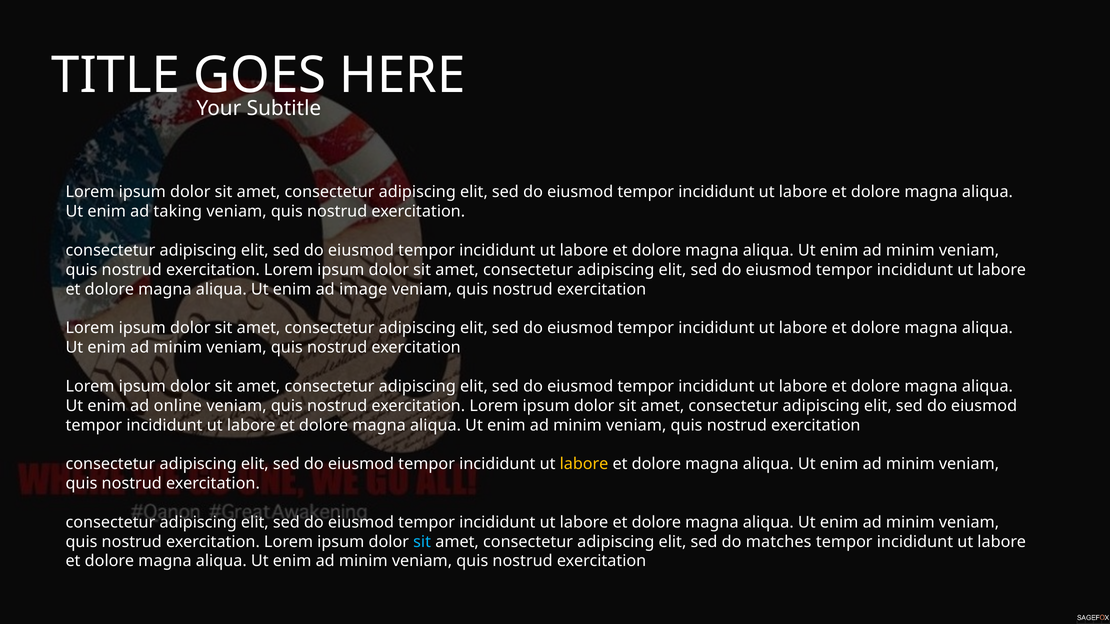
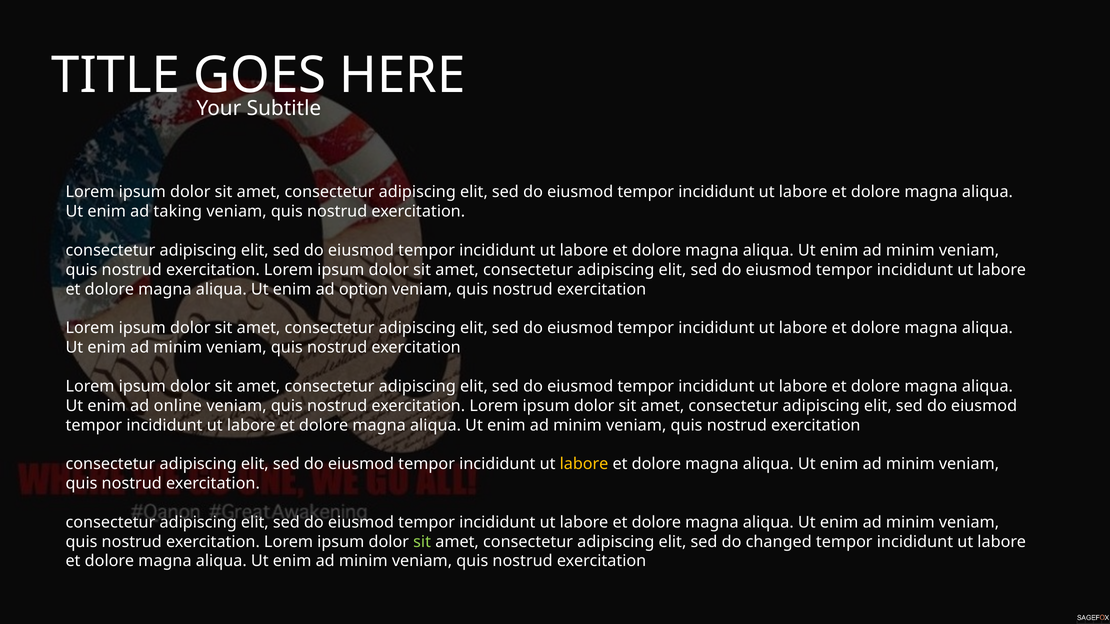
image: image -> option (363, 289)
sit colour: light blue -> light green (422, 542)
matches: matches -> changed (779, 542)
